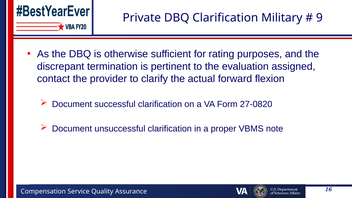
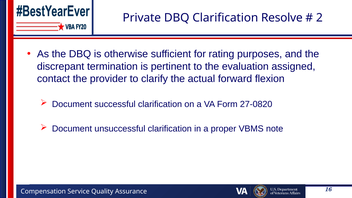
Military: Military -> Resolve (282, 18)
9: 9 -> 2 (319, 18)
